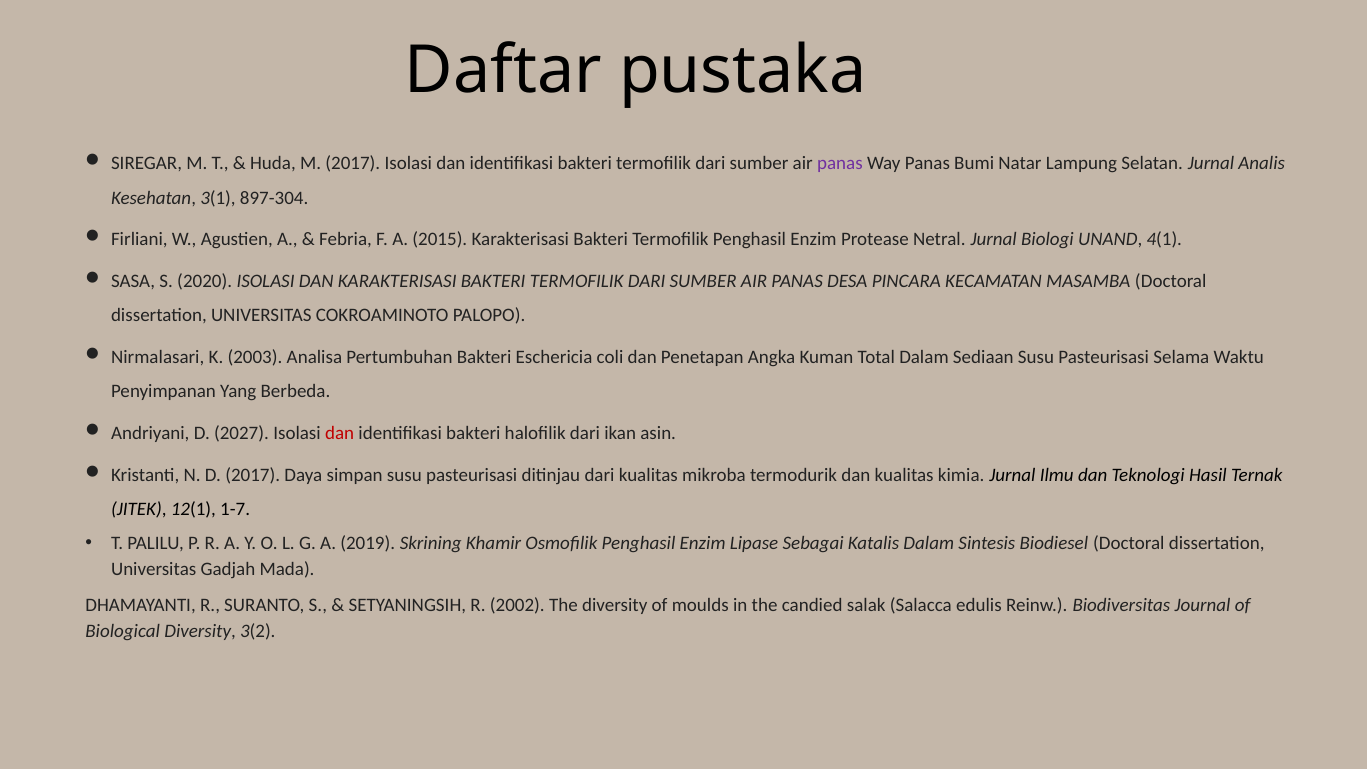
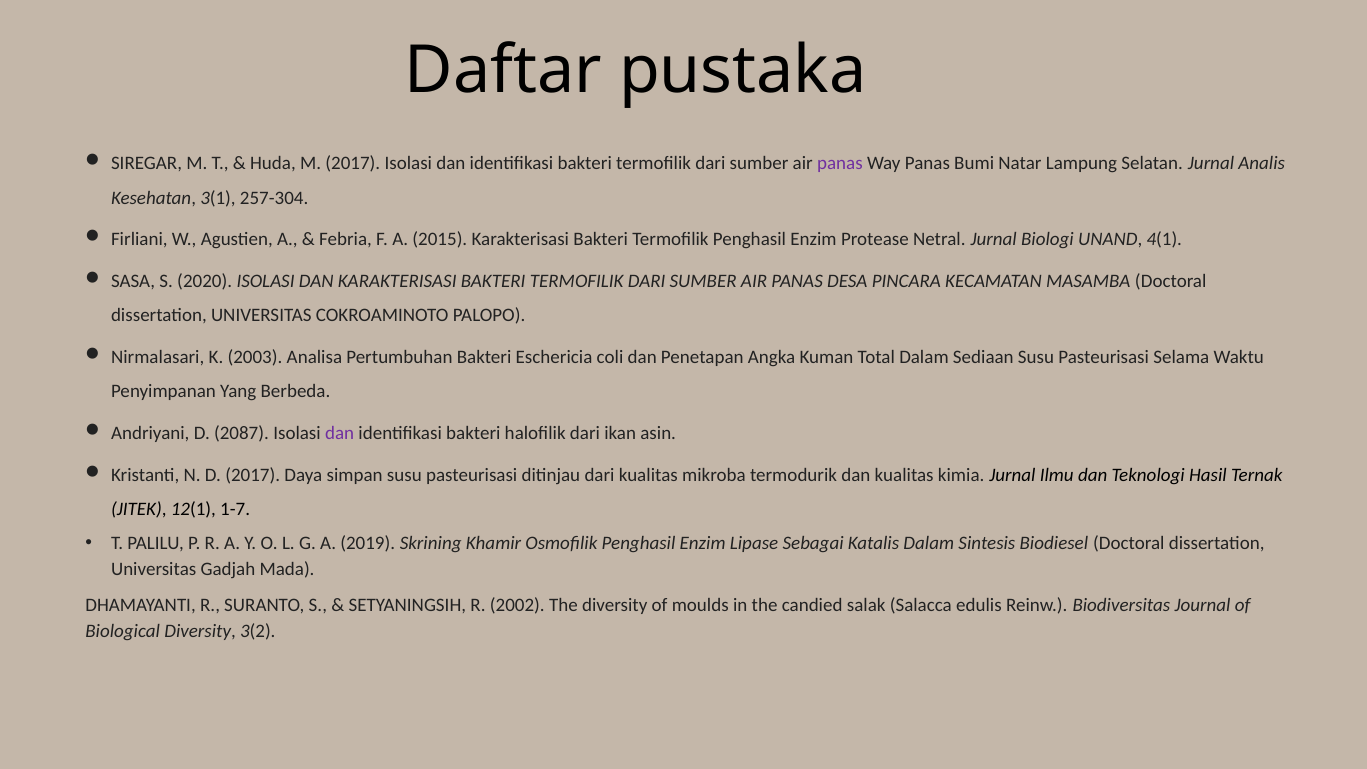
897-304: 897-304 -> 257-304 (274, 198)
2027: 2027 -> 2087 (241, 433)
dan colour: red -> purple (340, 433)
